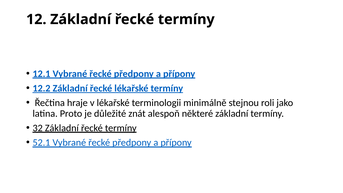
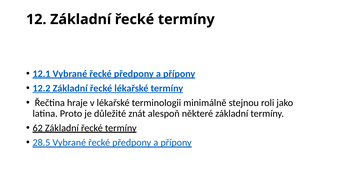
32: 32 -> 62 (38, 128)
52.1: 52.1 -> 28.5 (41, 143)
